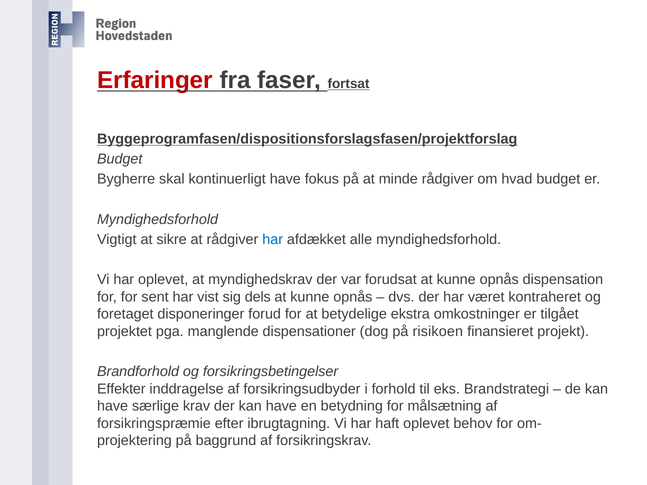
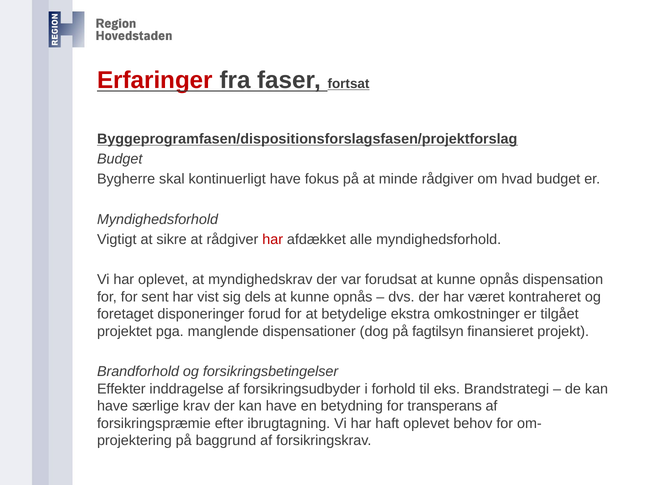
har colour: blue -> red (273, 240)
risikoen: risikoen -> fagtilsyn (438, 332)
målsætning: målsætning -> transperans (445, 406)
